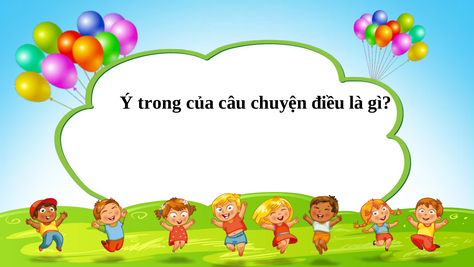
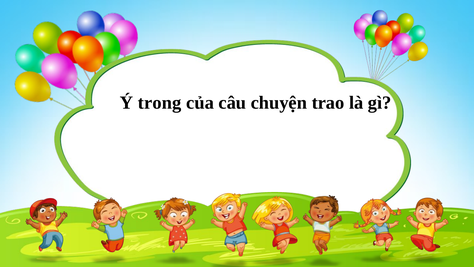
điều: điều -> trao (328, 103)
